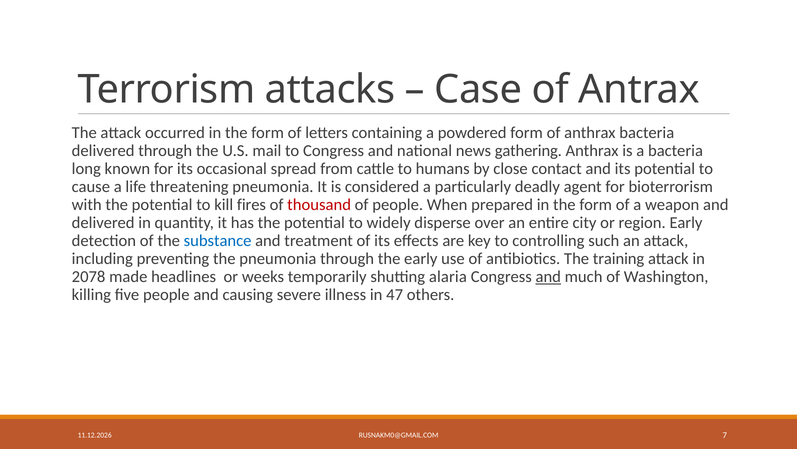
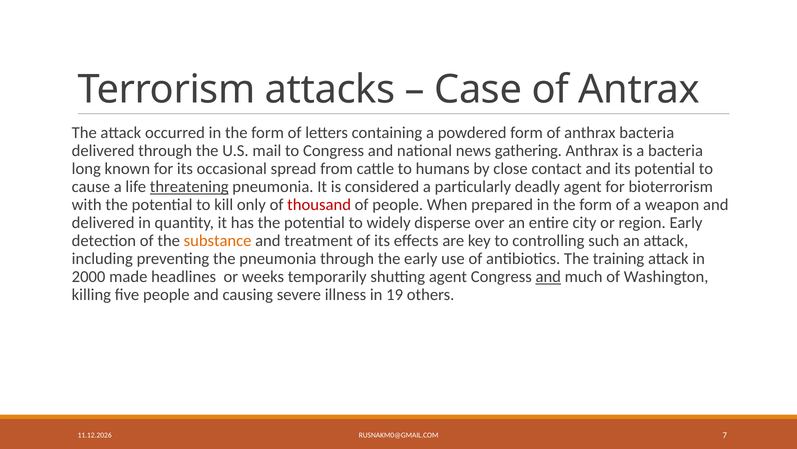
threatening underline: none -> present (189, 186)
fires: fires -> only (251, 204)
substance colour: blue -> orange (218, 240)
2078: 2078 -> 2000 (89, 276)
shutting alaria: alaria -> agent (448, 276)
47: 47 -> 19 (395, 294)
